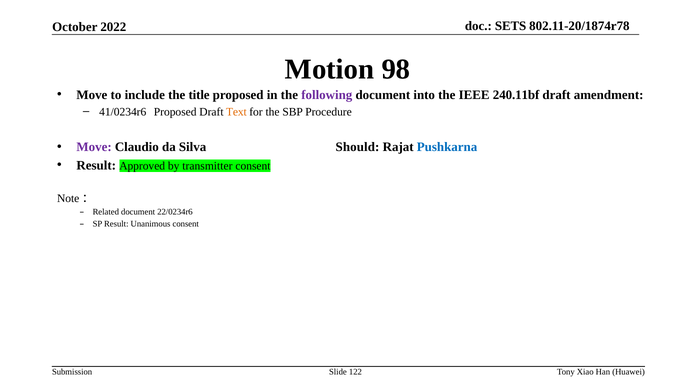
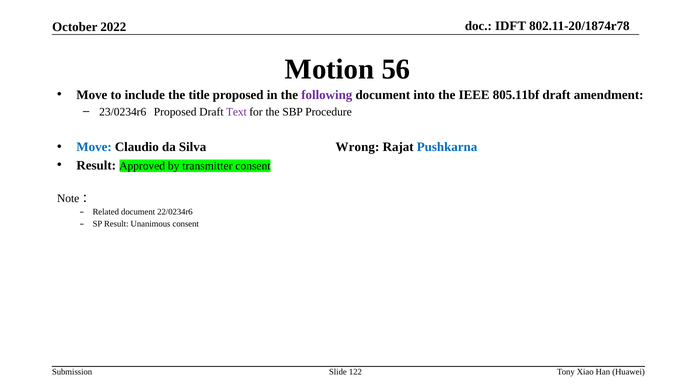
SETS: SETS -> IDFT (511, 26)
98: 98 -> 56 (396, 69)
240.11bf: 240.11bf -> 805.11bf (516, 95)
41/0234r6: 41/0234r6 -> 23/0234r6 (123, 112)
Text colour: orange -> purple (236, 112)
Move colour: purple -> blue (94, 147)
Should: Should -> Wrong (357, 147)
